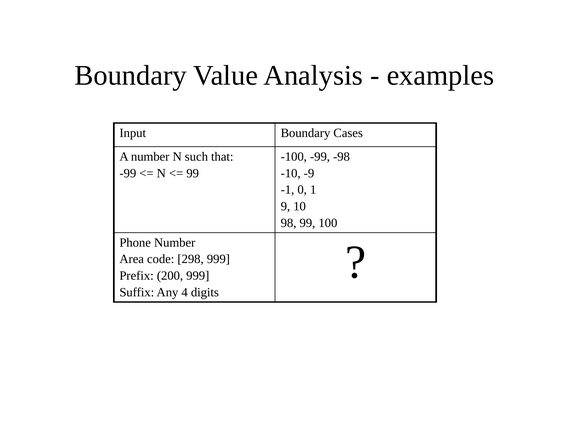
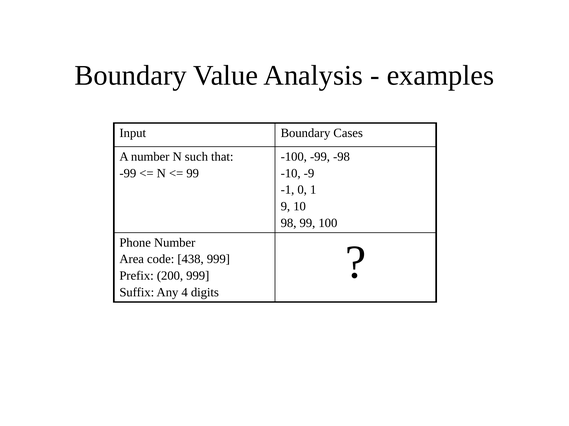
298: 298 -> 438 (191, 260)
